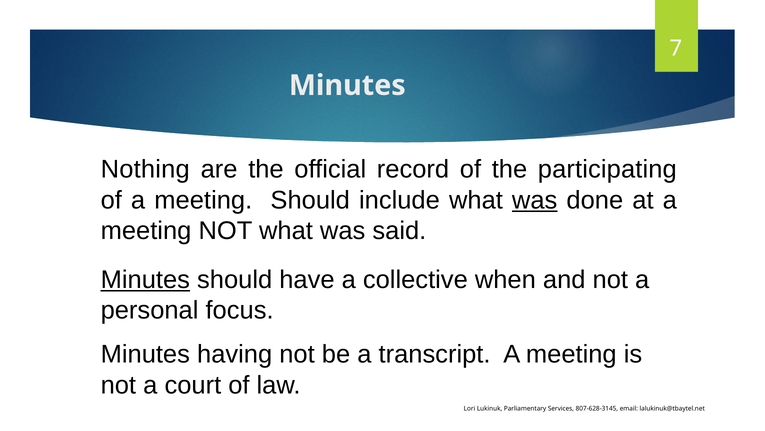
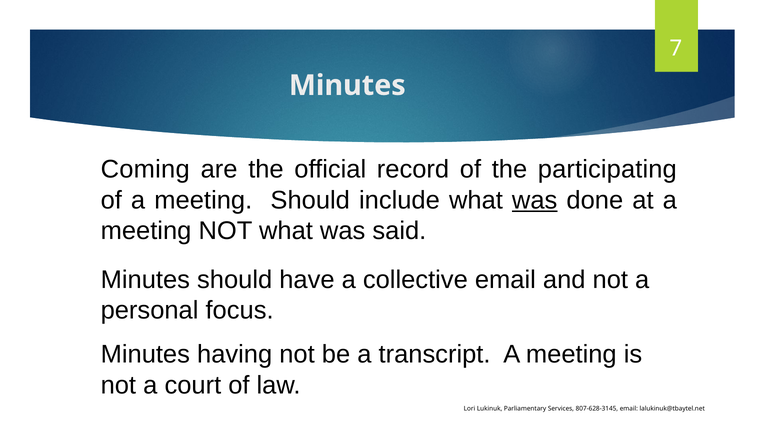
Nothing: Nothing -> Coming (145, 169)
Minutes underline: present -> none (145, 279)
collective when: when -> email (505, 279)
